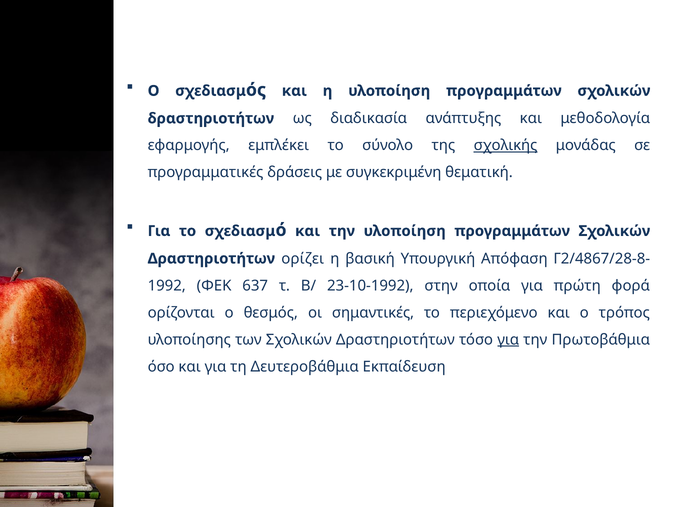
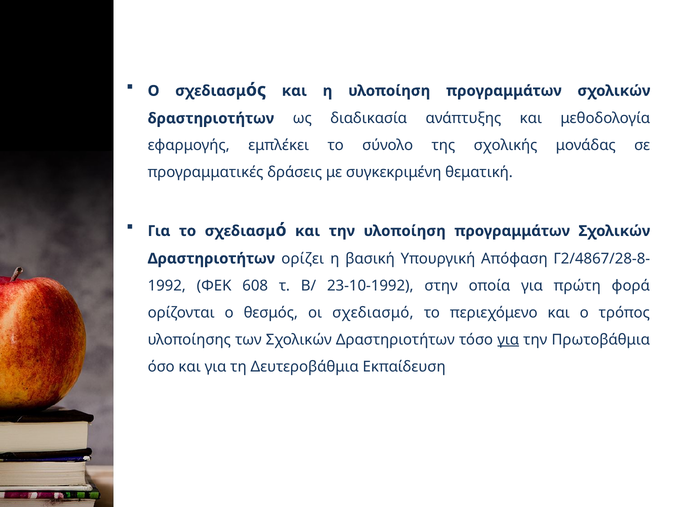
σχολικής underline: present -> none (506, 145)
637: 637 -> 608 (255, 286)
οι σημαντικές: σημαντικές -> σχεδιασμό (373, 313)
